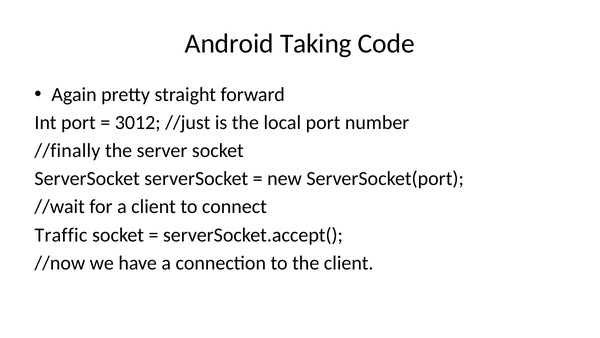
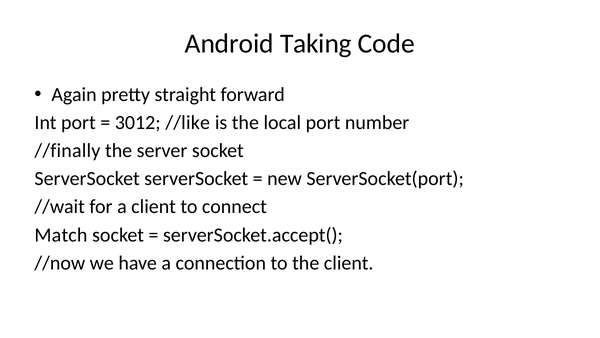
//just: //just -> //like (188, 122)
Traffic: Traffic -> Match (61, 235)
